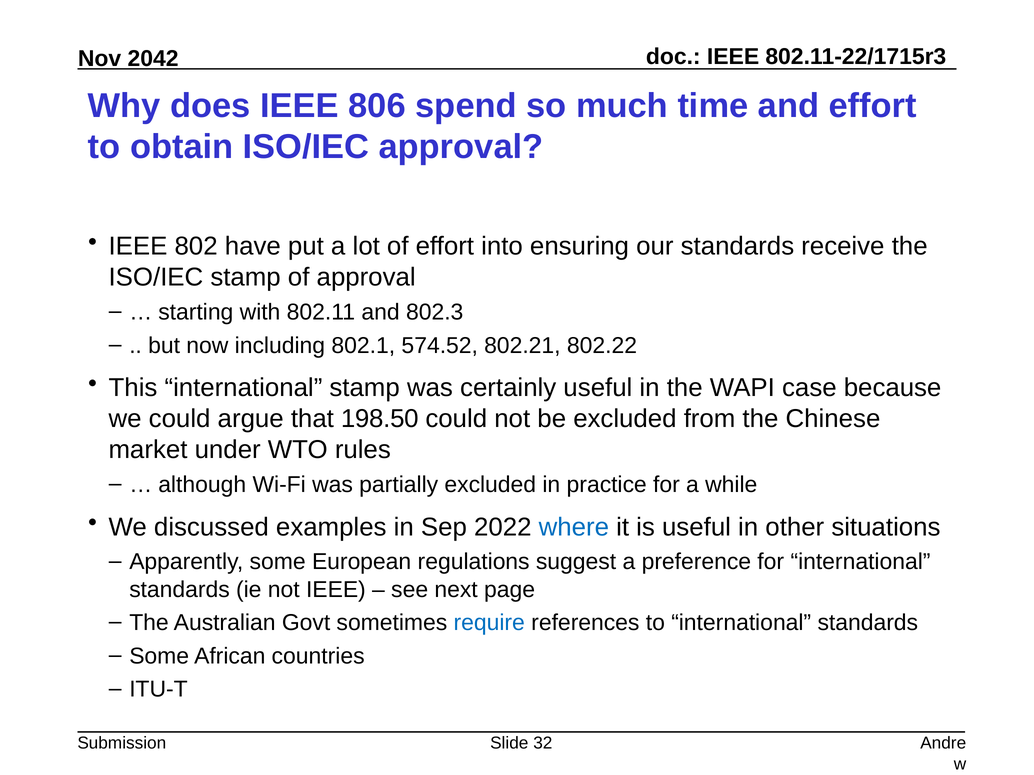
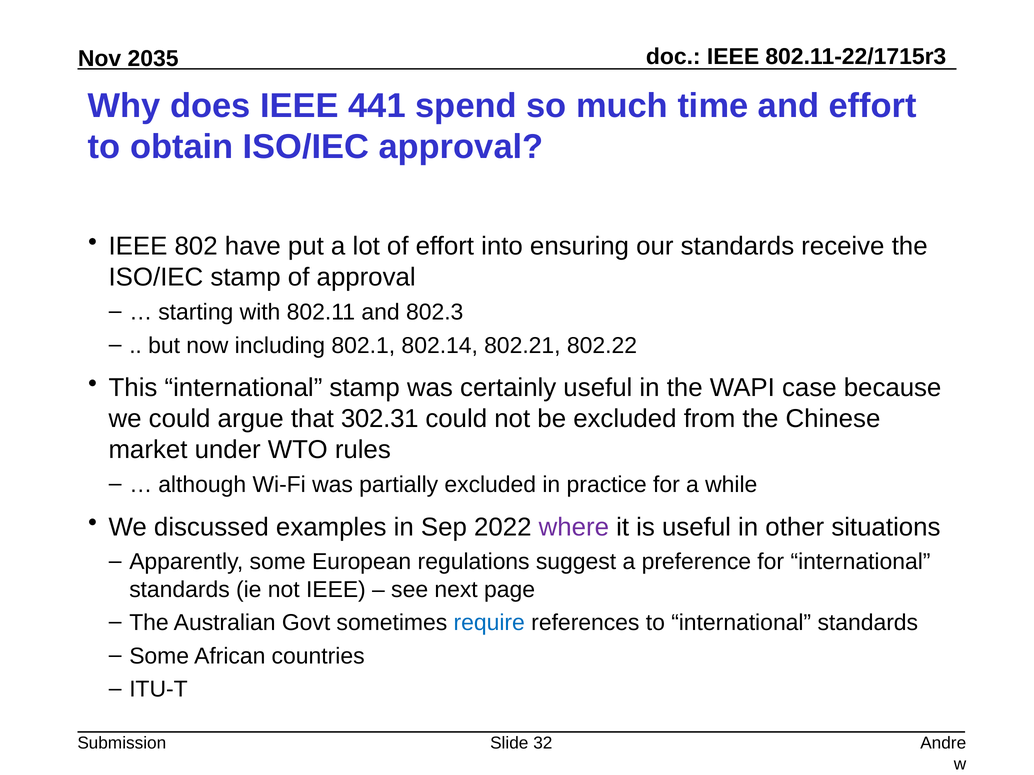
2042: 2042 -> 2035 (153, 59)
806: 806 -> 441 (377, 106)
574.52: 574.52 -> 802.14 (440, 346)
198.50: 198.50 -> 302.31 (380, 419)
where colour: blue -> purple (574, 527)
